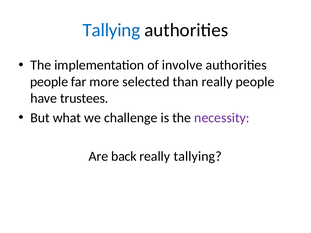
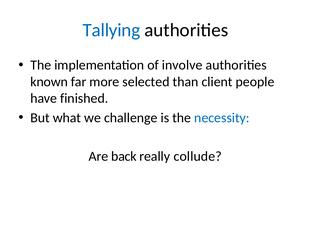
people: people -> known (49, 82)
than really: really -> client (217, 82)
trustees: trustees -> finished (84, 98)
necessity colour: purple -> blue (222, 118)
really tallying: tallying -> collude (198, 157)
